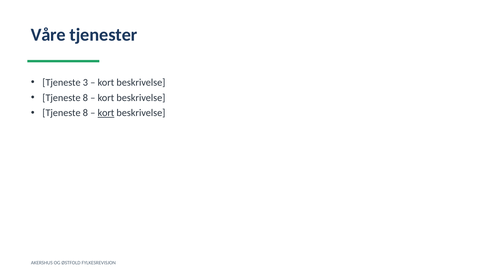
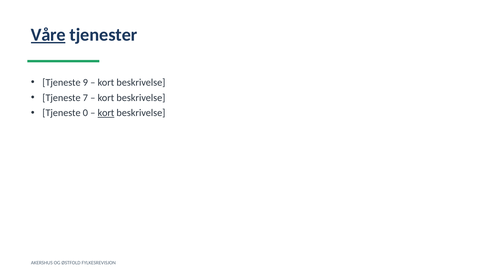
Våre underline: none -> present (48, 35)
3: 3 -> 9 (85, 82)
8: 8 -> 7 (85, 98)
8: 8 -> 0 (85, 113)
